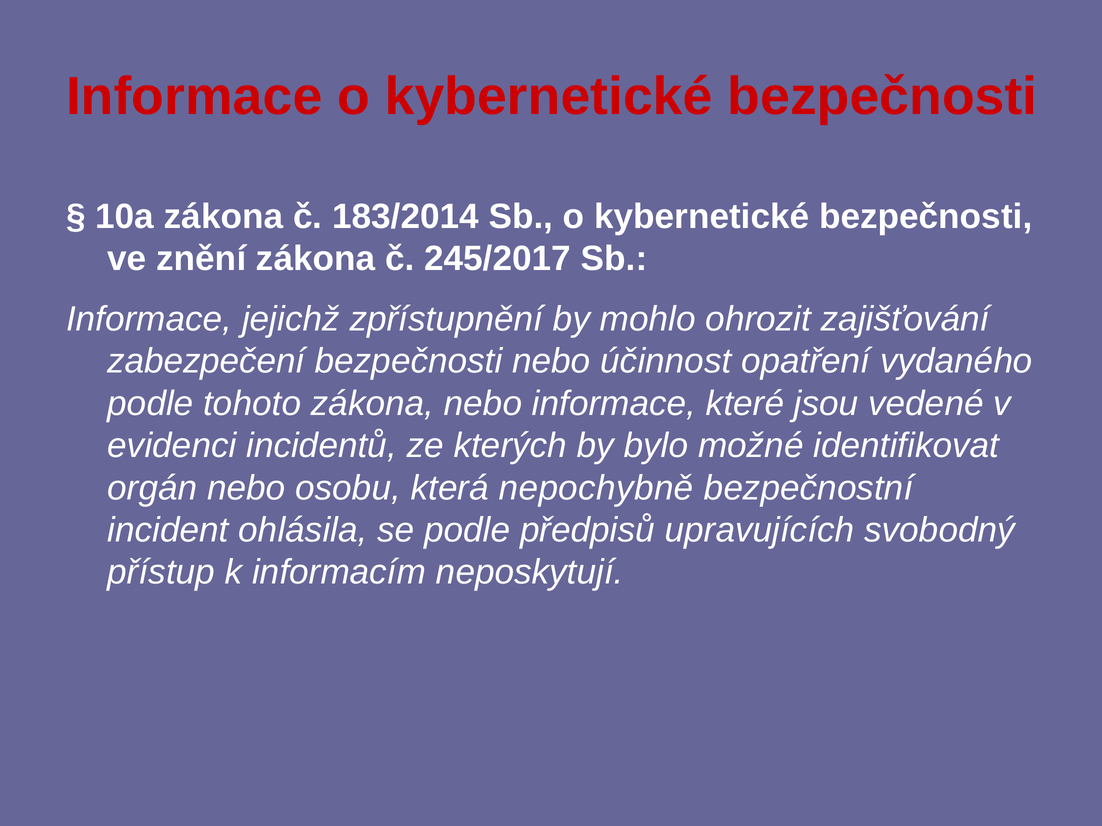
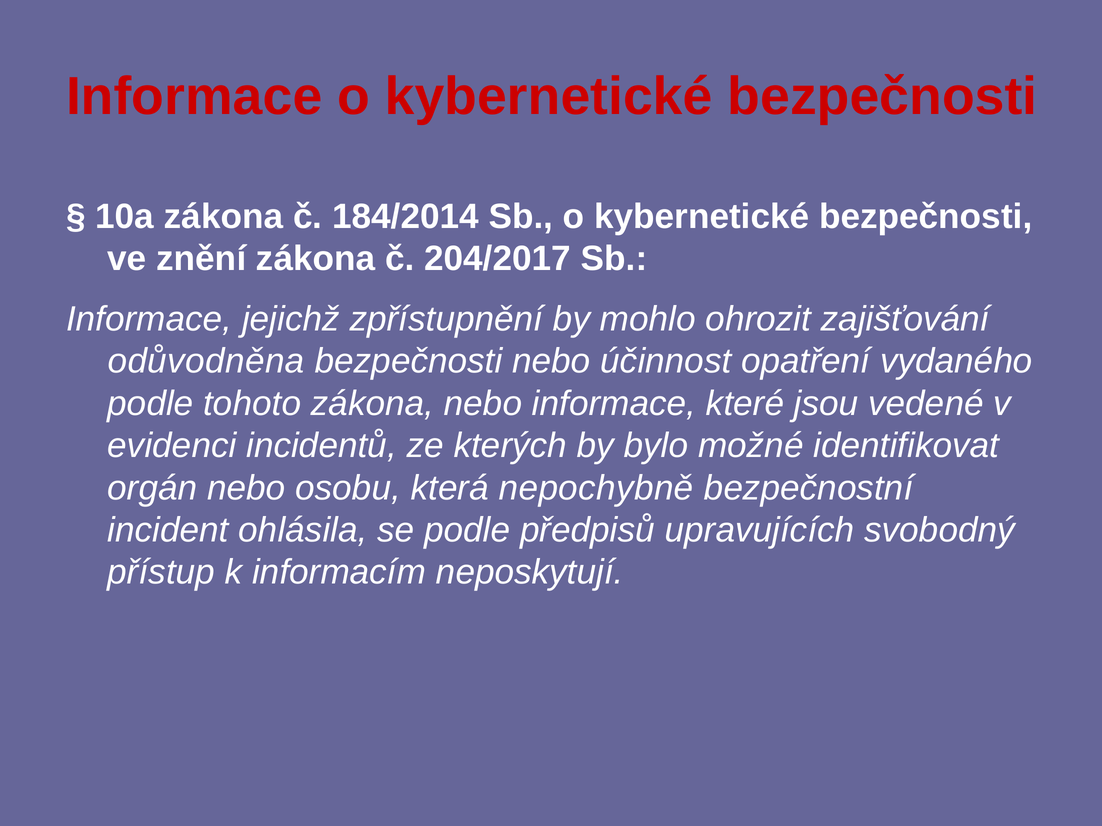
183/2014: 183/2014 -> 184/2014 (405, 217)
245/2017: 245/2017 -> 204/2017 (498, 259)
zabezpečení: zabezpečení -> odůvodněna (206, 362)
